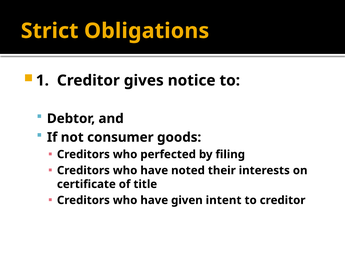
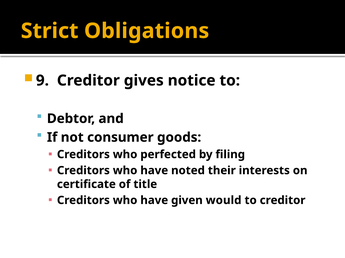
1: 1 -> 9 (42, 81)
intent: intent -> would (224, 201)
